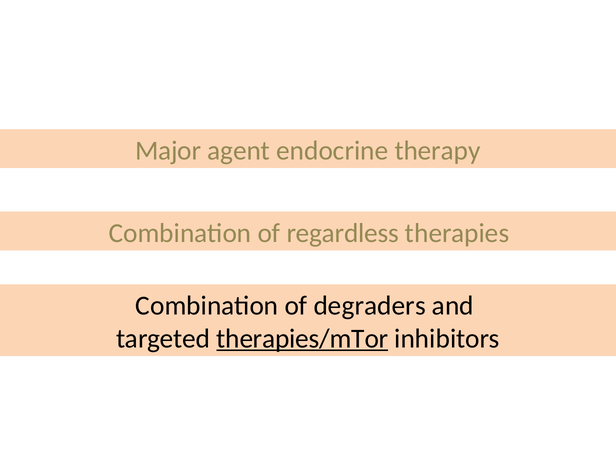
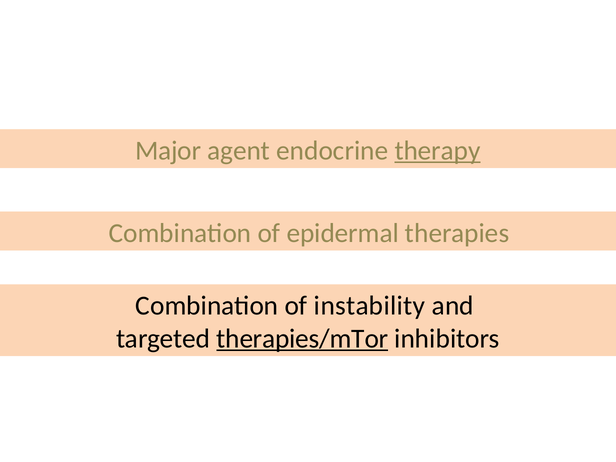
therapy underline: none -> present (438, 151)
regardless: regardless -> epidermal (343, 233)
degraders: degraders -> instability (370, 306)
